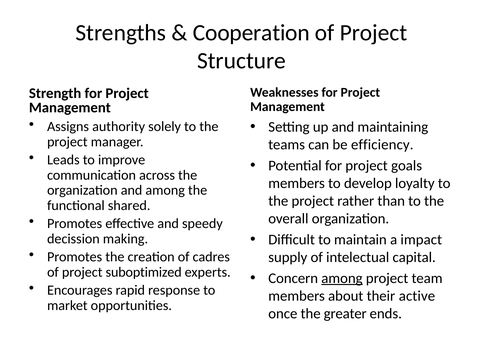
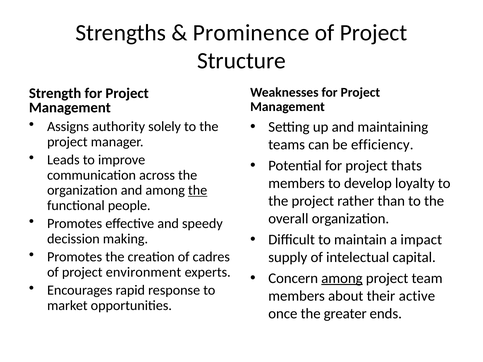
Cooperation: Cooperation -> Prominence (251, 33)
goals: goals -> thats (407, 166)
the underline: none -> present (198, 190)
shared: shared -> people (129, 206)
suboptimized: suboptimized -> environment (144, 272)
